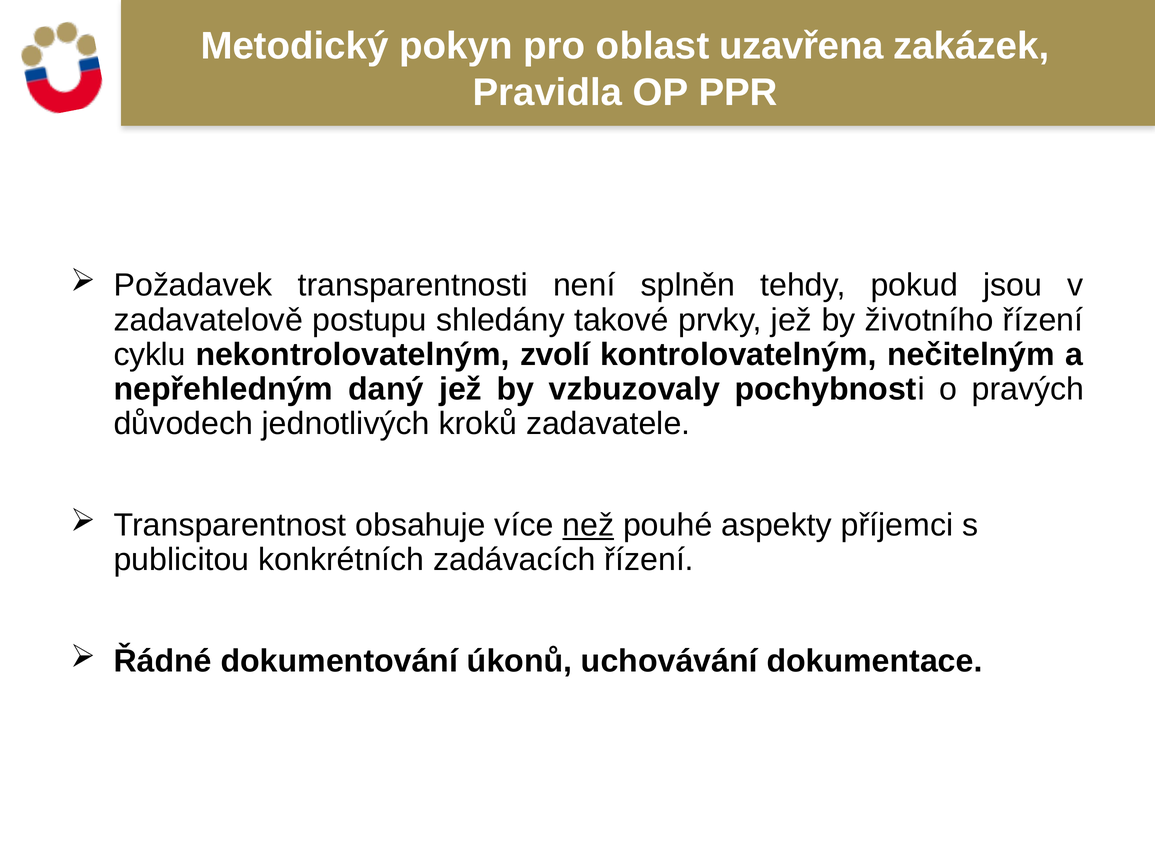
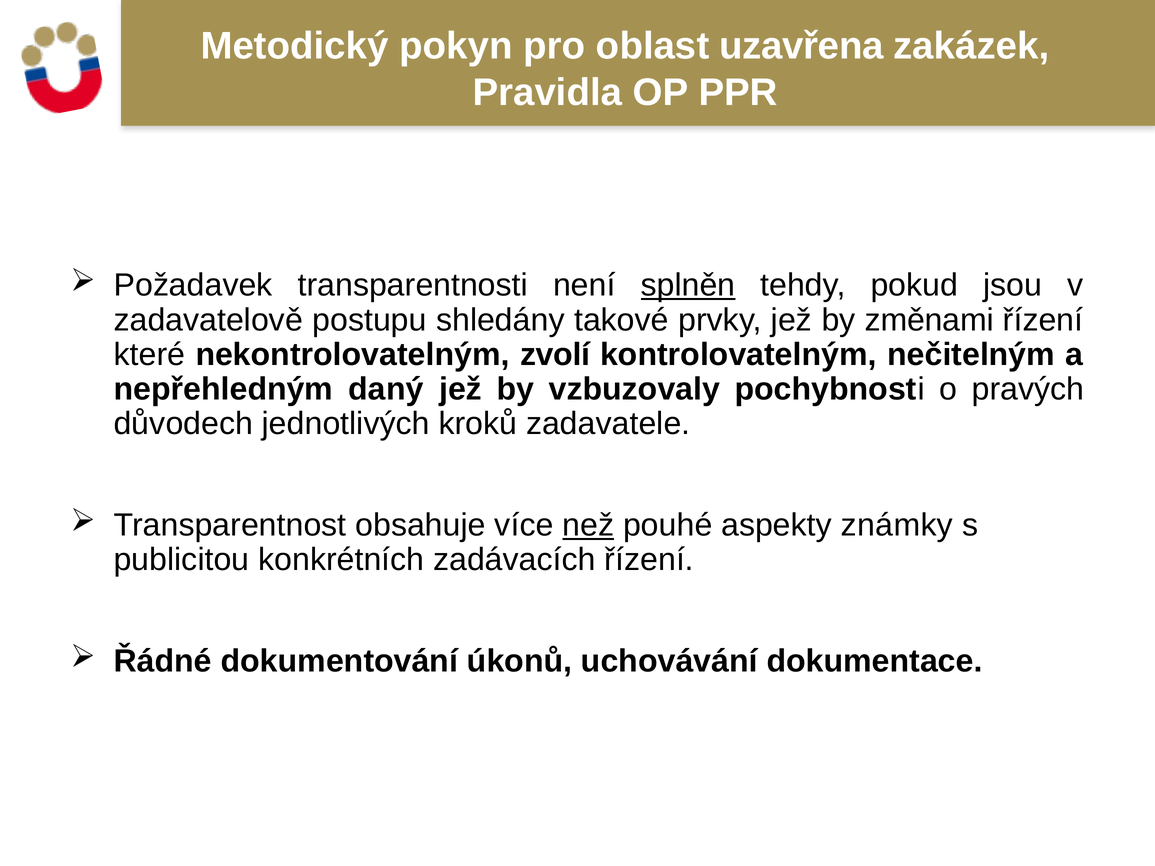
splněn underline: none -> present (688, 285)
životního: životního -> změnami (929, 320)
cyklu: cyklu -> které (149, 355)
příjemci: příjemci -> známky (897, 525)
